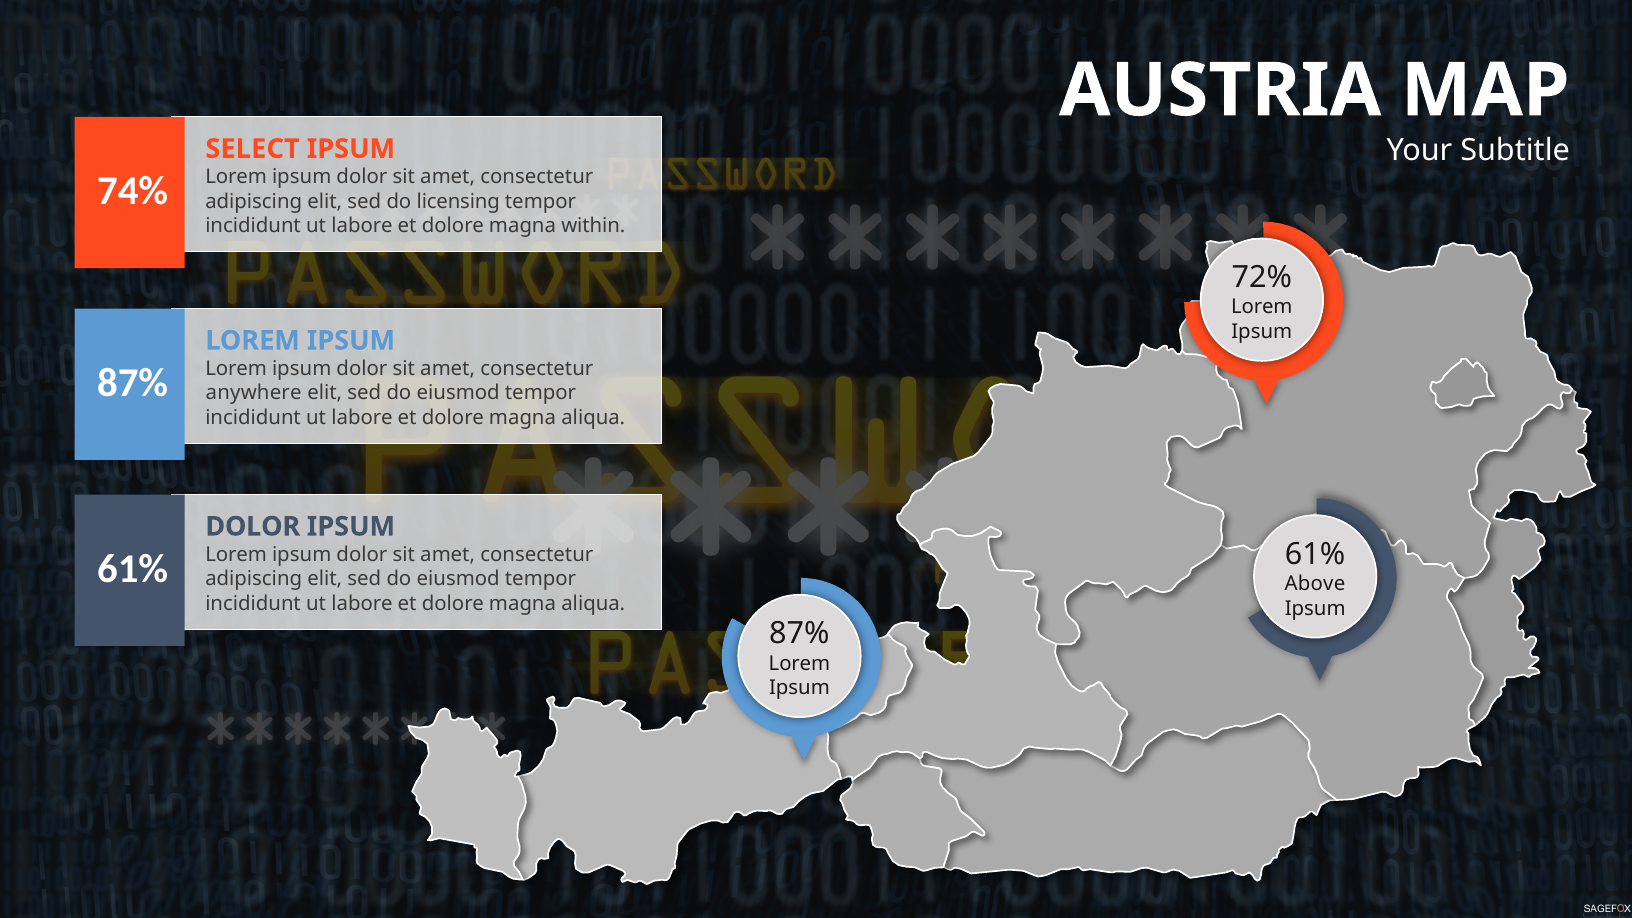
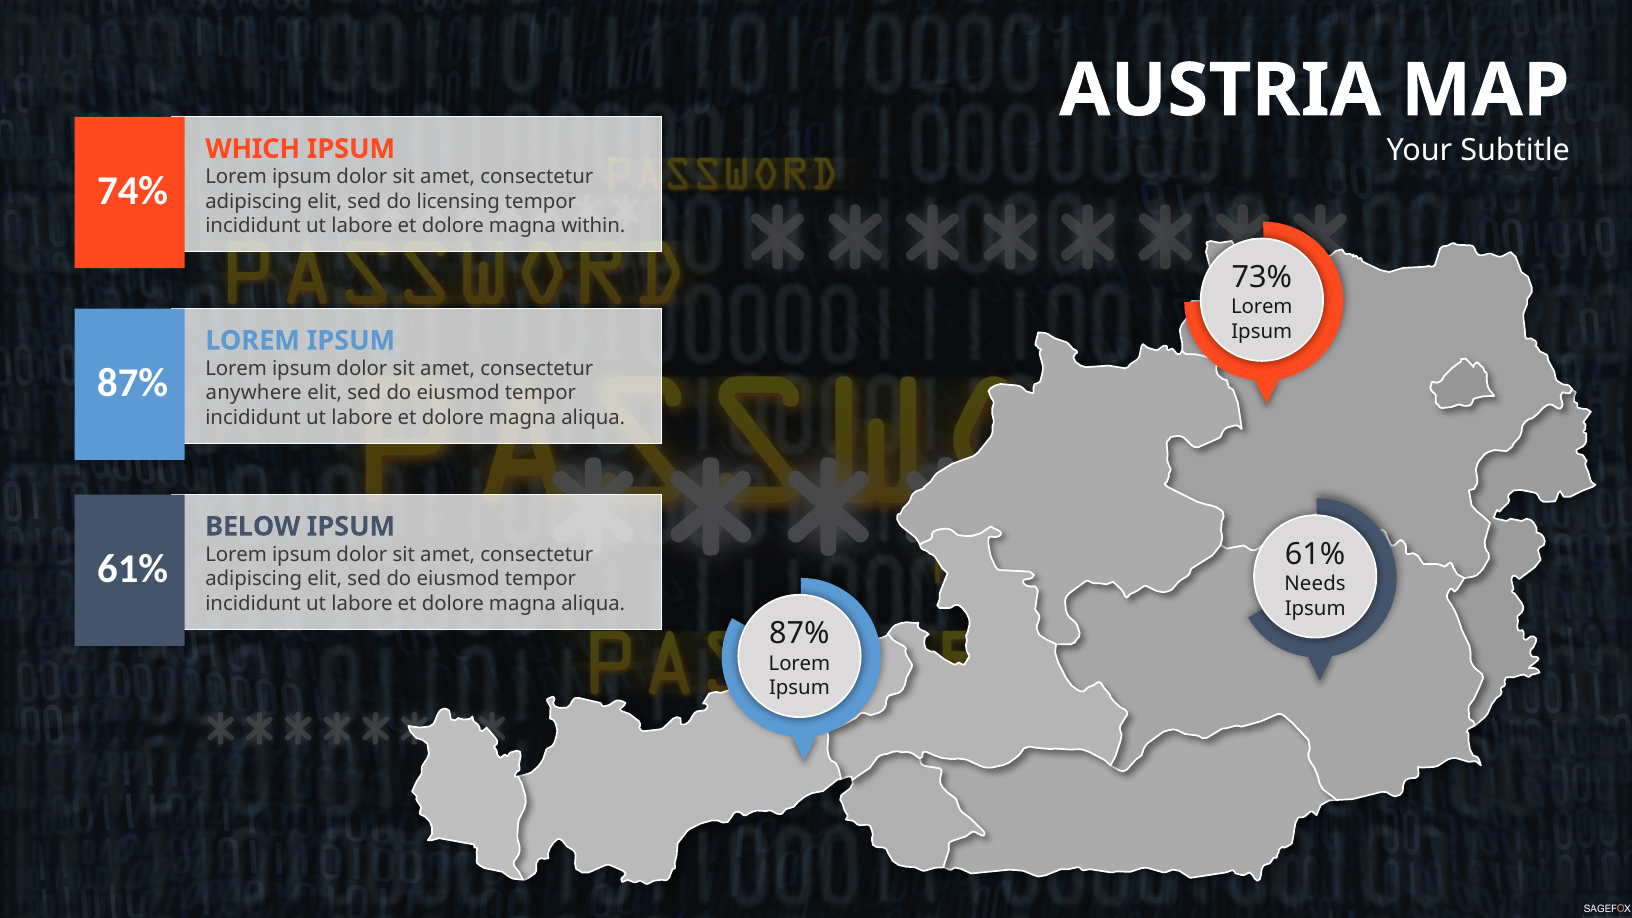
SELECT: SELECT -> WHICH (253, 149)
72%: 72% -> 73% (1262, 277)
DOLOR: DOLOR -> BELOW (253, 527)
Above: Above -> Needs (1315, 584)
